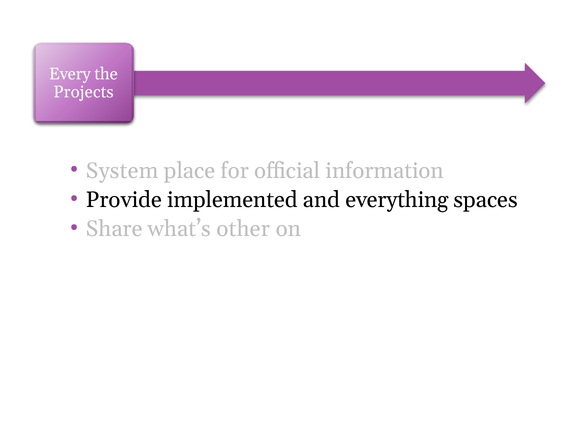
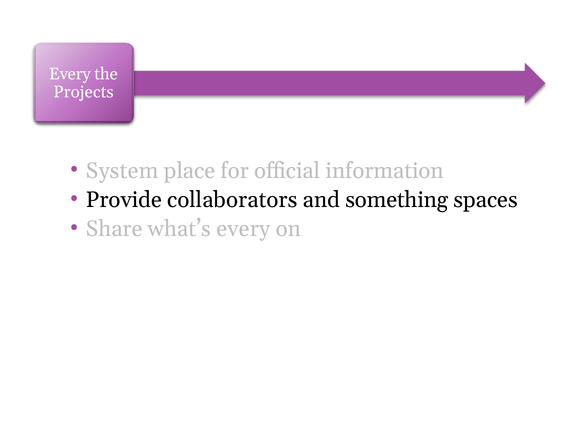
implemented: implemented -> collaborators (232, 200)
everything: everything -> something (397, 200)
what’s other: other -> every (243, 229)
